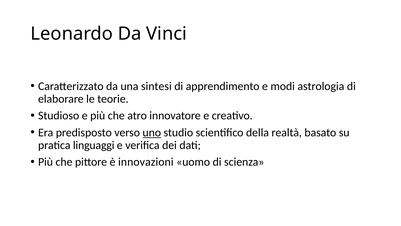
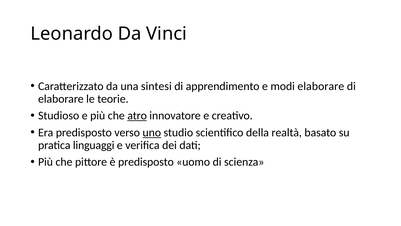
modi astrologia: astrologia -> elaborare (321, 86)
atro underline: none -> present (137, 115)
è innovazioni: innovazioni -> predisposto (146, 162)
